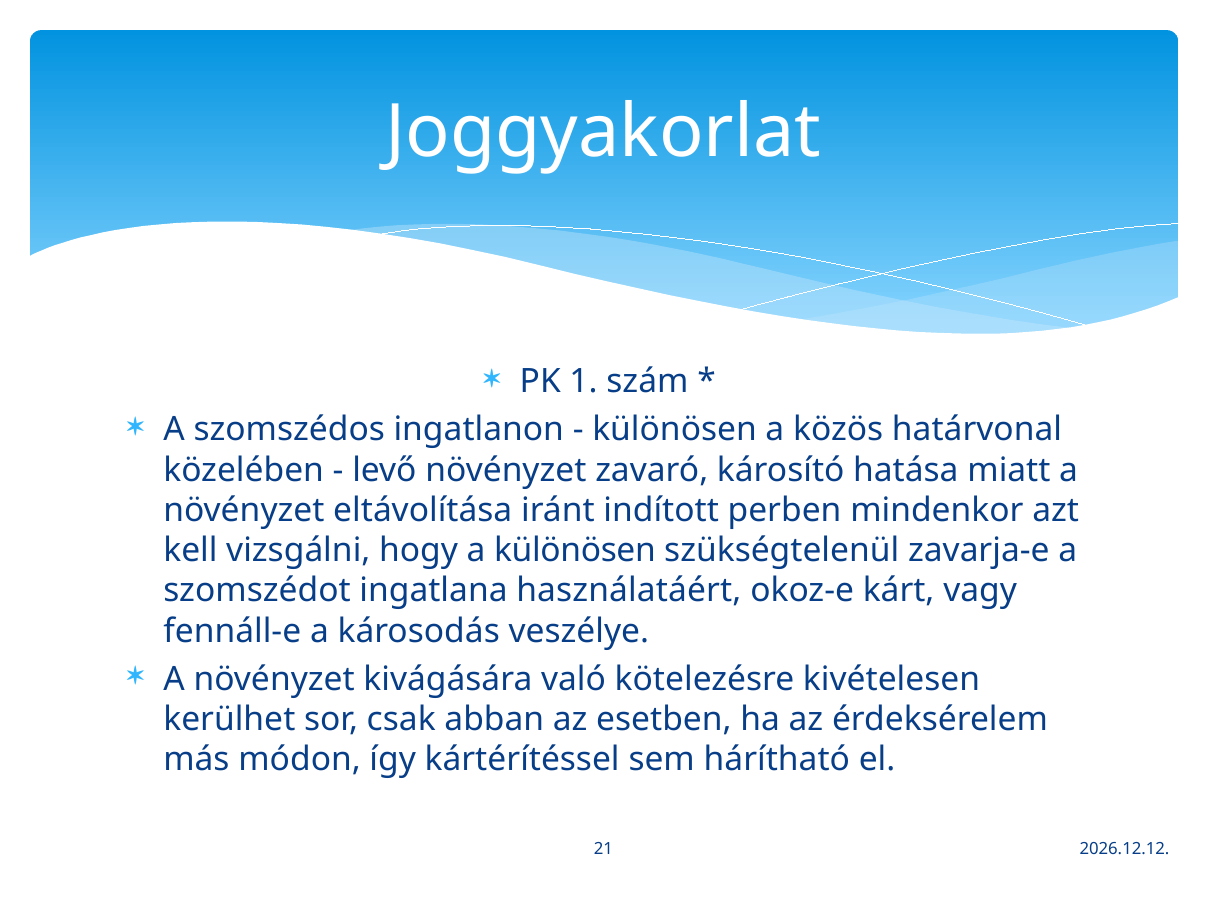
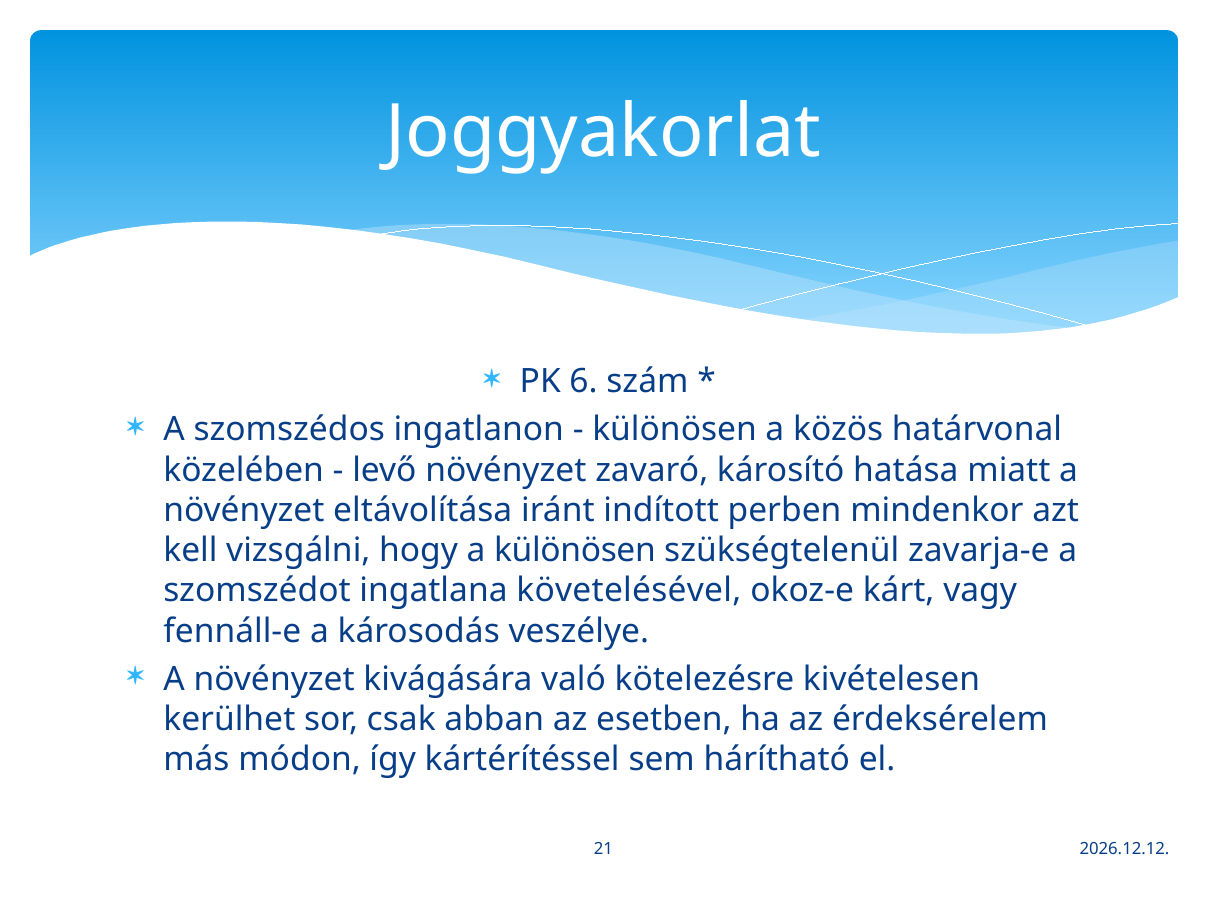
1: 1 -> 6 (584, 382)
használatáért: használatáért -> követelésével (629, 591)
